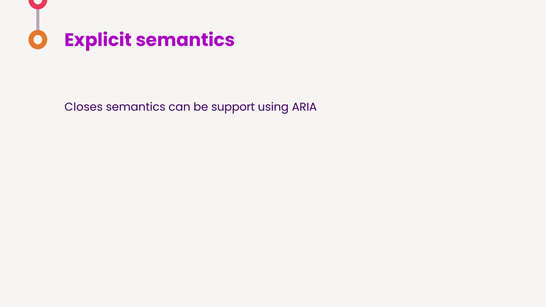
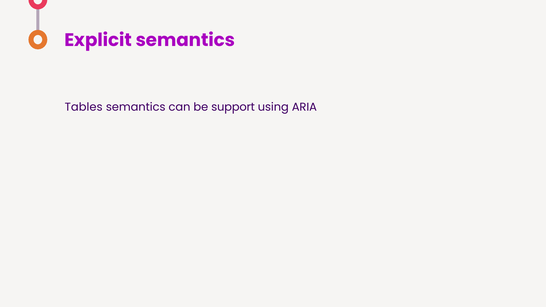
Closes: Closes -> Tables (84, 107)
